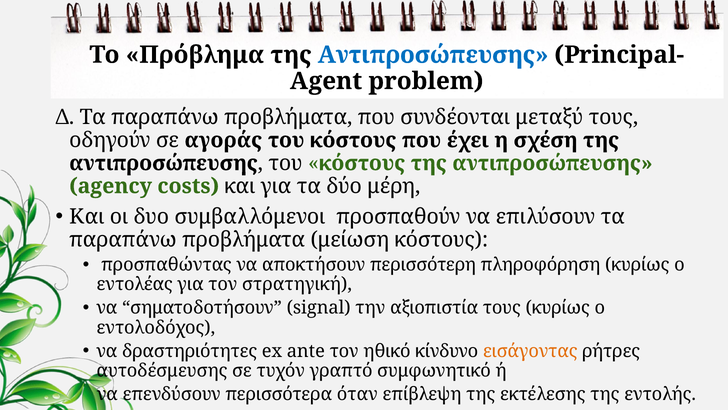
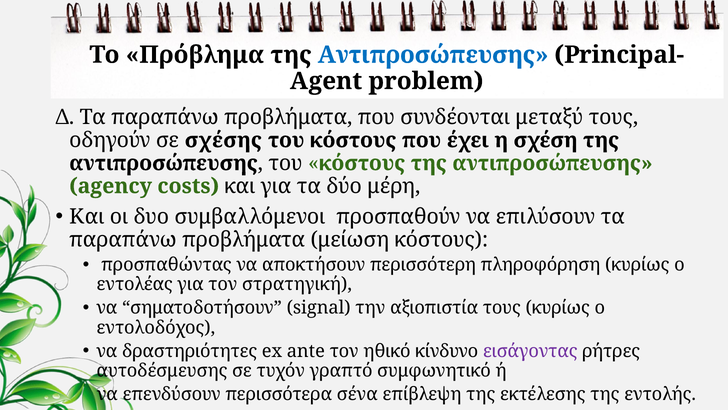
αγοράς: αγοράς -> σχέσης (223, 140)
εισάγοντας colour: orange -> purple (530, 351)
όταν: όταν -> σένα (357, 394)
